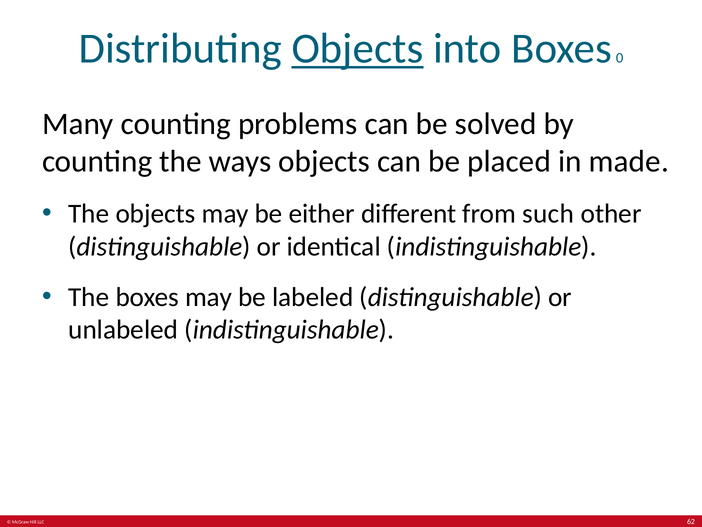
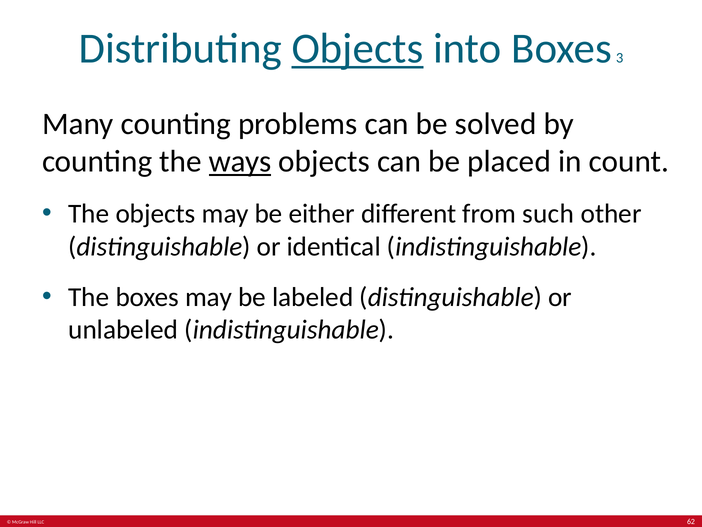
0: 0 -> 3 (620, 58)
ways underline: none -> present (240, 161)
made: made -> count (629, 161)
